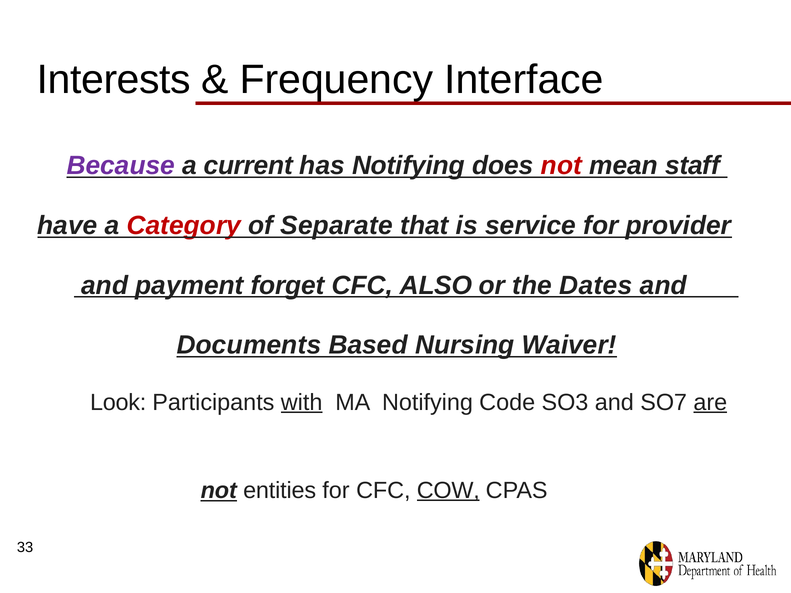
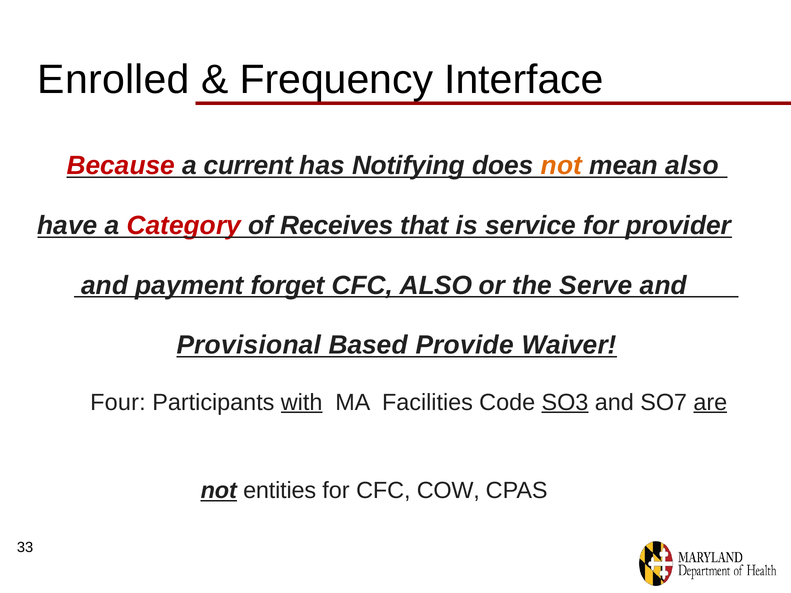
Interests: Interests -> Enrolled (114, 80)
Because colour: purple -> red (121, 166)
not colour: red -> orange (561, 166)
mean staff: staff -> also (692, 166)
Separate: Separate -> Receives (337, 226)
Dates: Dates -> Serve (596, 285)
Documents: Documents -> Provisional (249, 345)
Nursing: Nursing -> Provide (465, 345)
Look: Look -> Four (118, 403)
MA Notifying: Notifying -> Facilities (427, 403)
SO3 underline: none -> present (565, 403)
COW underline: present -> none (448, 491)
